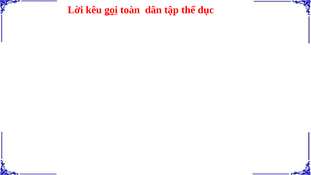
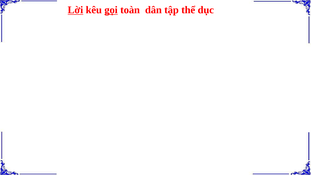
Lời underline: none -> present (75, 10)
